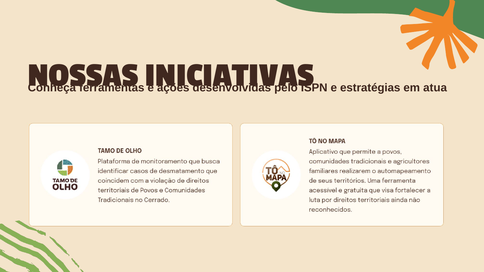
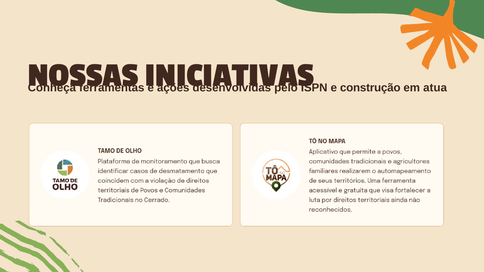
estratégias: estratégias -> construção (370, 88)
